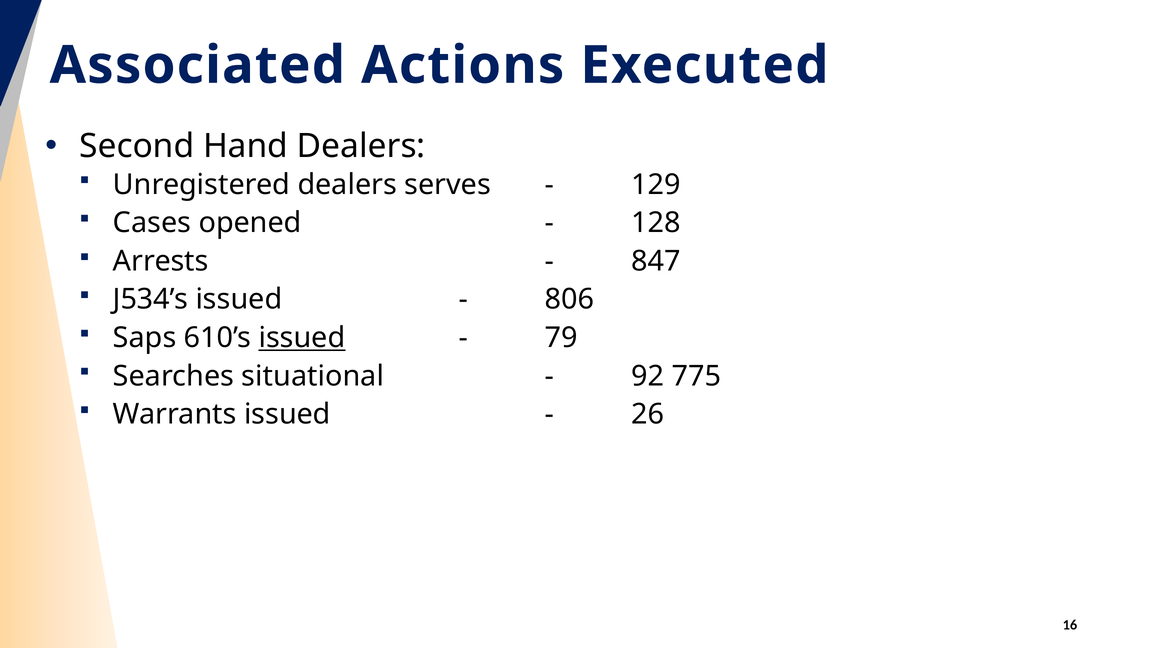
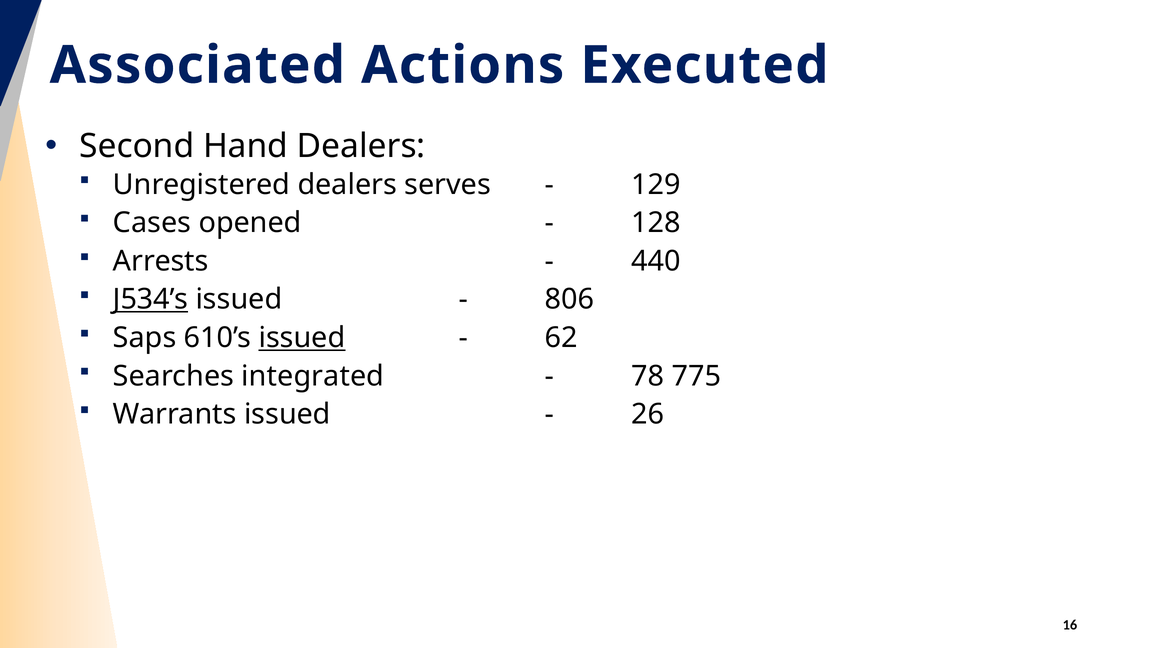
847: 847 -> 440 (656, 261)
J534’s underline: none -> present (151, 299)
79: 79 -> 62 (561, 338)
situational: situational -> integrated (313, 376)
92: 92 -> 78 (648, 376)
